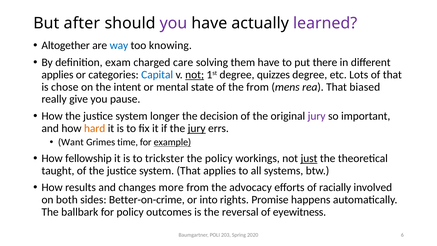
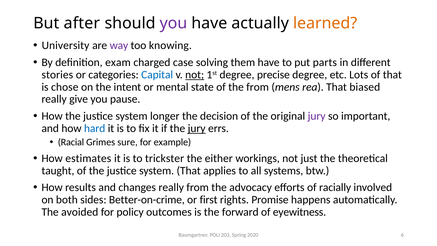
learned colour: purple -> orange (325, 23)
Altogether: Altogether -> University (66, 45)
way colour: blue -> purple (119, 45)
care: care -> case (183, 62)
there: there -> parts (325, 62)
applies: applies -> stories (57, 75)
quizzes: quizzes -> precise (273, 75)
hard colour: orange -> blue (95, 128)
Want: Want -> Racial (71, 142)
time: time -> sure (128, 142)
example underline: present -> none (172, 142)
fellowship: fellowship -> estimates (88, 158)
the policy: policy -> either (219, 158)
just underline: present -> none (309, 158)
changes more: more -> really (171, 187)
into: into -> first (209, 200)
ballbark: ballbark -> avoided (80, 212)
reversal: reversal -> forward (240, 212)
